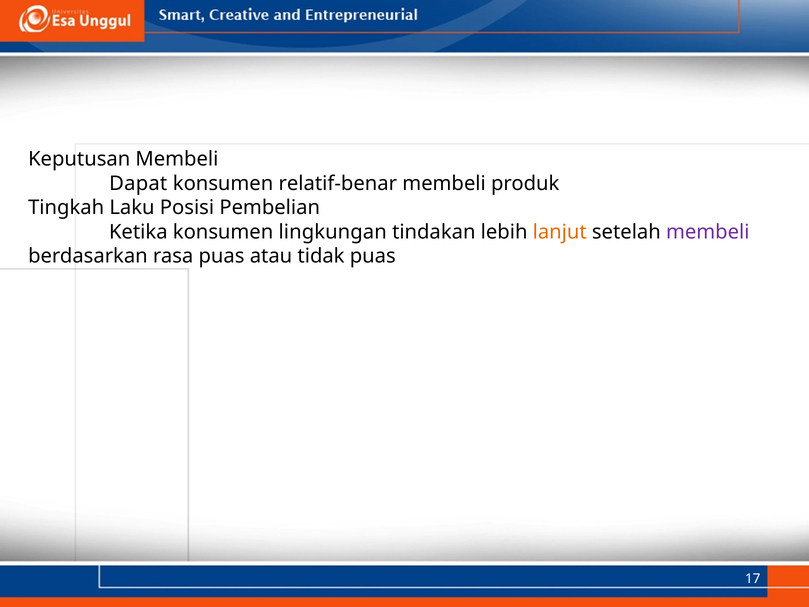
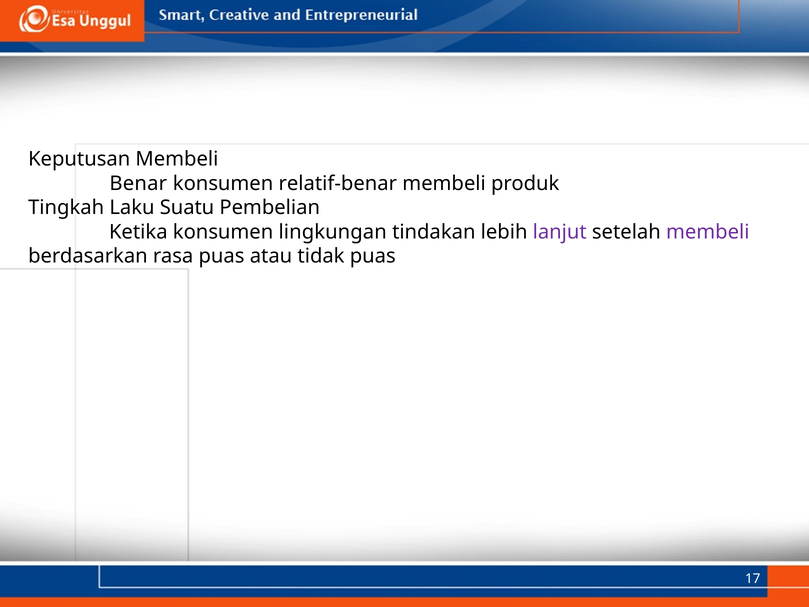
Dapat: Dapat -> Benar (138, 183)
Posisi: Posisi -> Suatu (187, 208)
lanjut colour: orange -> purple (560, 232)
